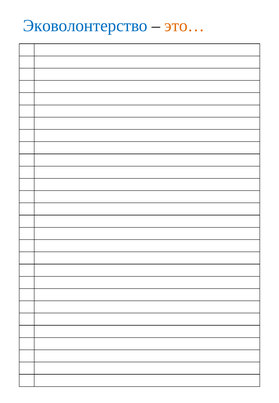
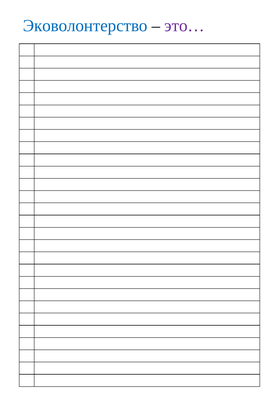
это… colour: orange -> purple (184, 26)
